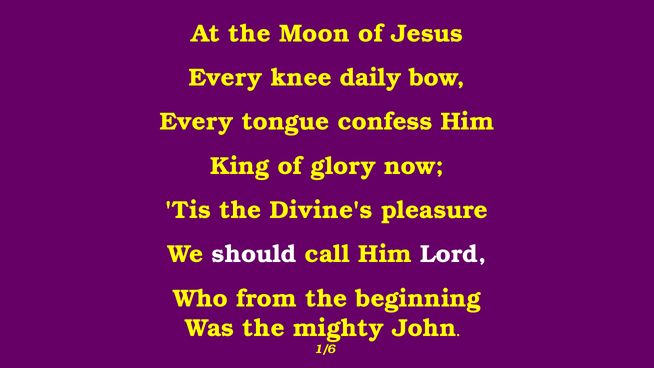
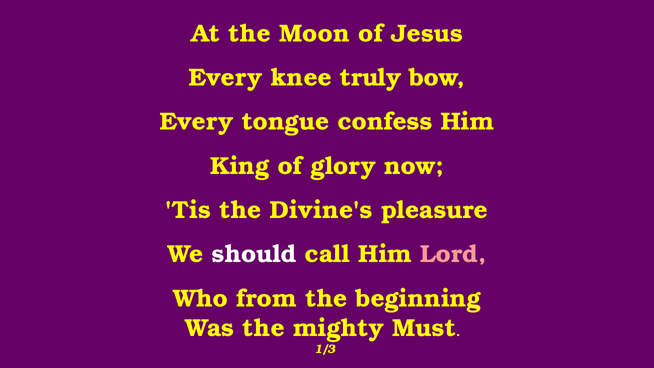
daily: daily -> truly (371, 78)
Lord colour: white -> pink (453, 254)
John: John -> Must (424, 328)
1/6: 1/6 -> 1/3 (325, 349)
